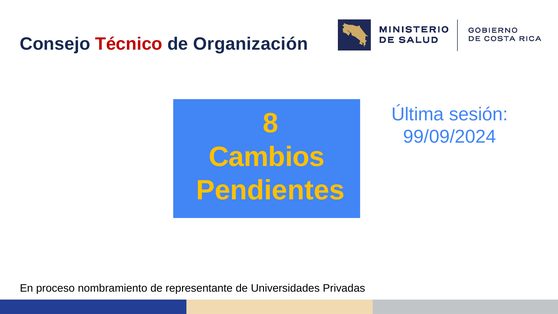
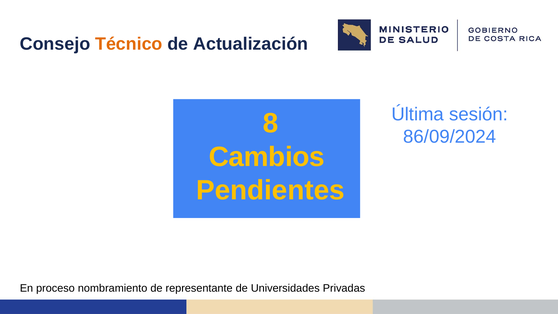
Técnico colour: red -> orange (129, 44)
Organización: Organización -> Actualización (251, 44)
99/09/2024: 99/09/2024 -> 86/09/2024 (450, 137)
